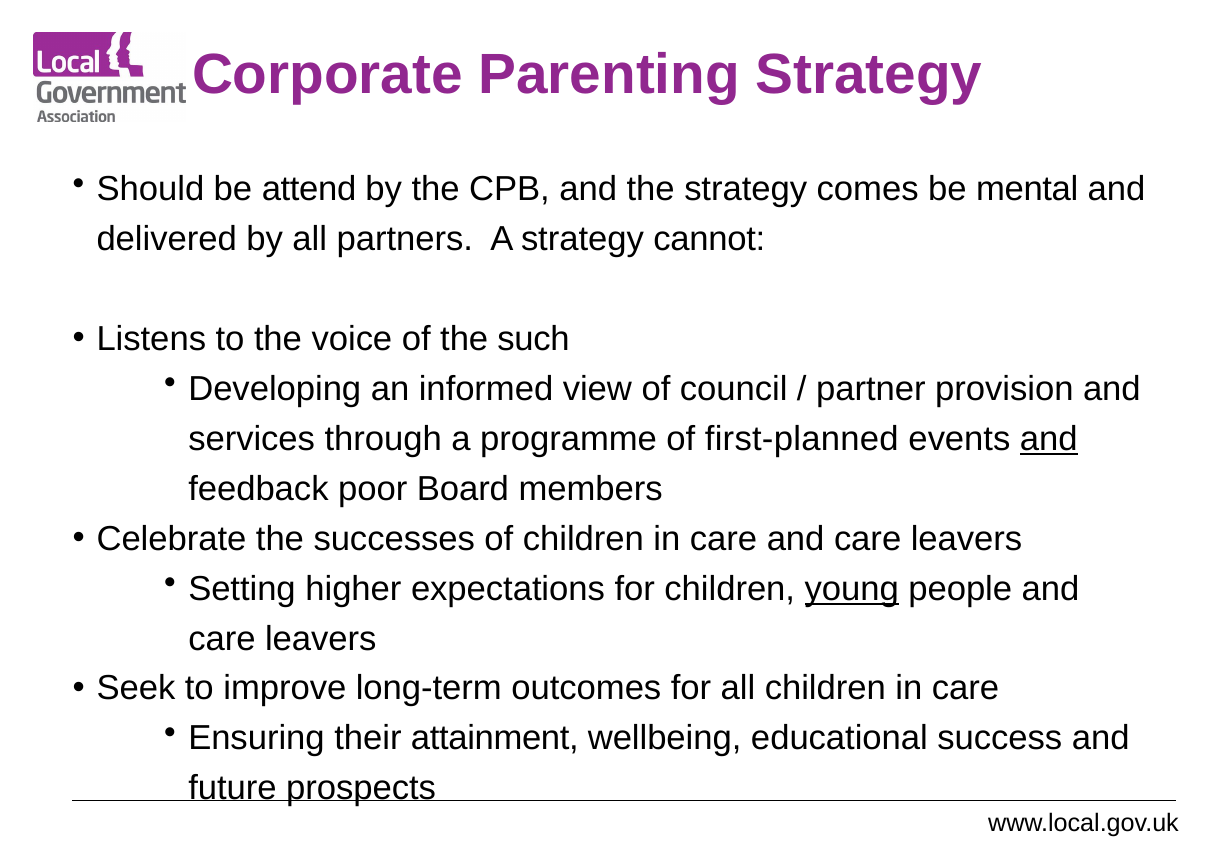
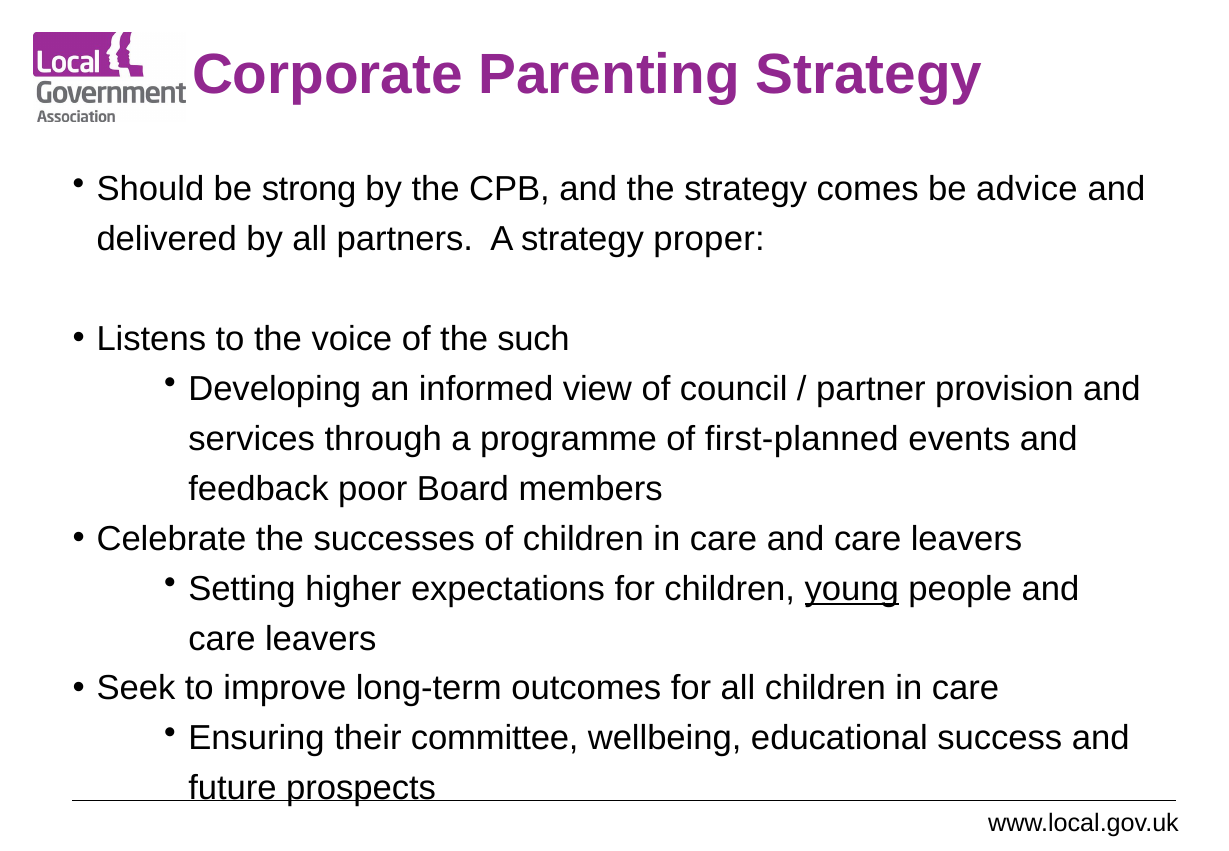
attend: attend -> strong (309, 190)
mental: mental -> advice (1027, 190)
cannot: cannot -> proper (709, 239)
and underline: present -> none (1049, 439)
attainment: attainment -> committee (495, 738)
